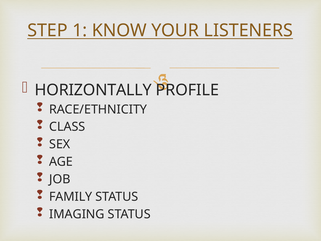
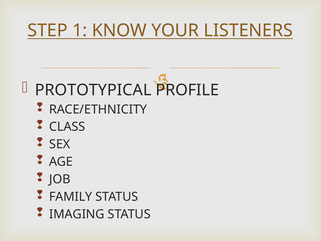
HORIZONTALLY: HORIZONTALLY -> PROTOTYPICAL (93, 90)
